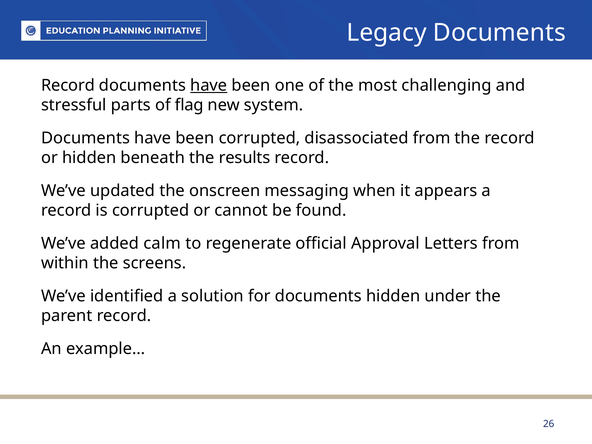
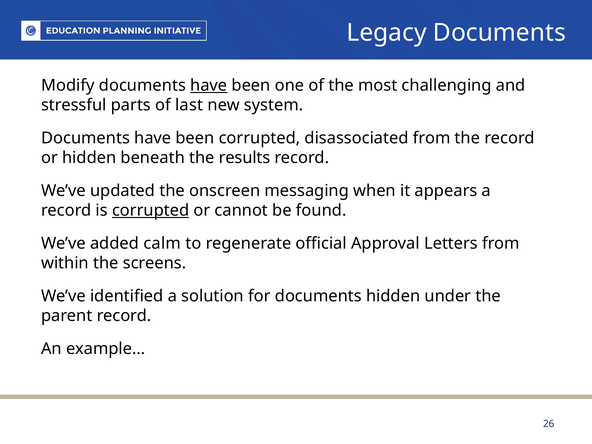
Record: Record -> Modify (68, 85)
flag: flag -> last (189, 105)
corrupted underline: none -> present (151, 210)
